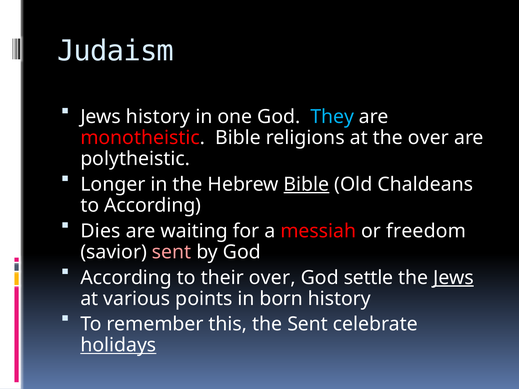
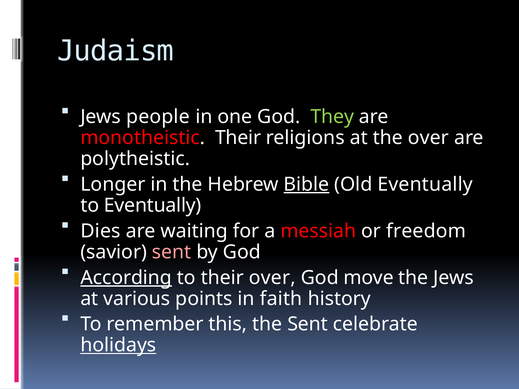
Jews history: history -> people (158, 117)
They colour: light blue -> light green (332, 117)
monotheistic Bible: Bible -> Their (238, 138)
Old Chaldeans: Chaldeans -> Eventually (425, 185)
to According: According -> Eventually (153, 206)
According underline: none -> present (126, 278)
settle: settle -> move (369, 278)
Jews underline: present -> none (454, 278)
born: born -> faith (281, 299)
